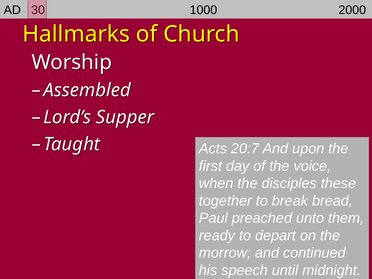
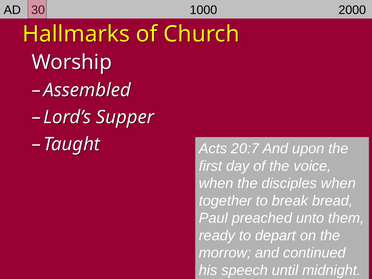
disciples these: these -> when (338, 183)
